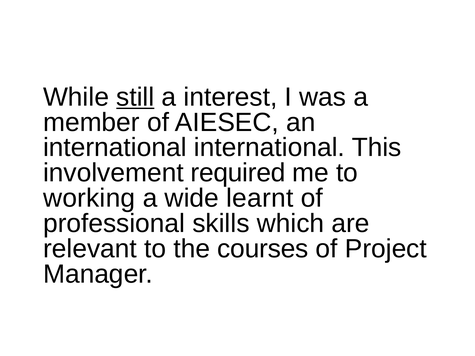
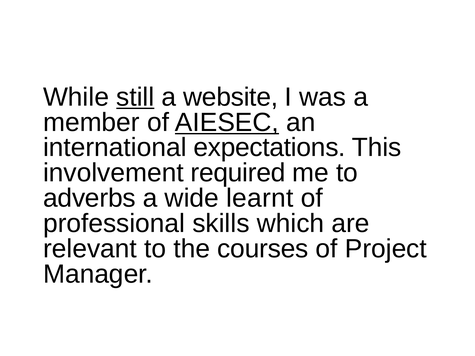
interest: interest -> website (231, 97)
AIESEC underline: none -> present (227, 122)
international international: international -> expectations (270, 148)
working: working -> adverbs (89, 198)
